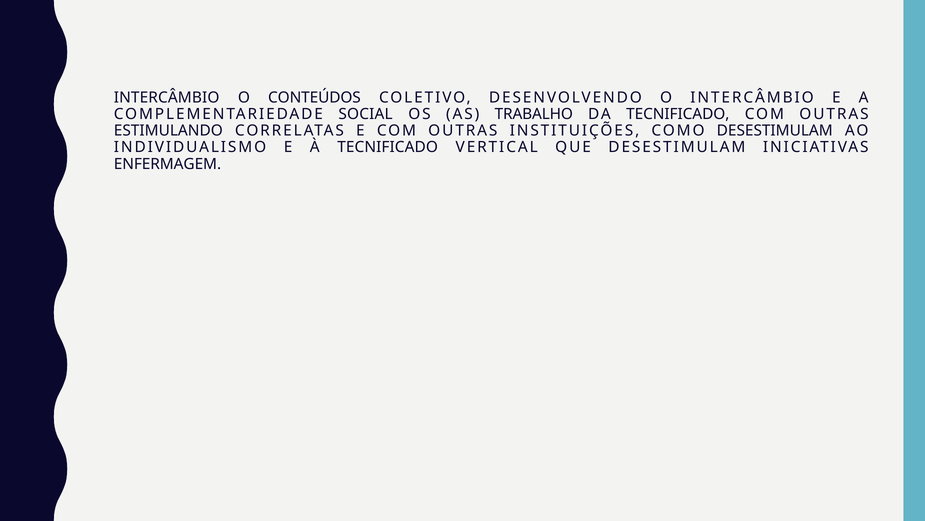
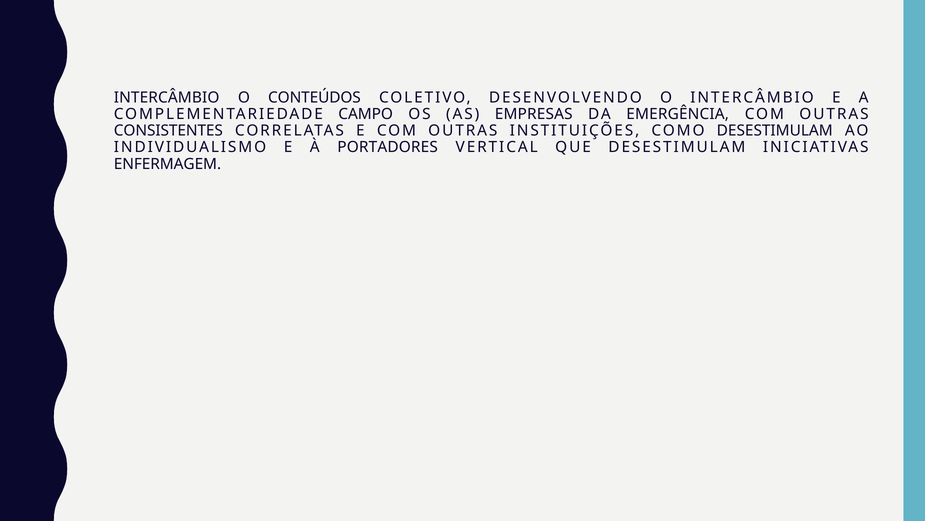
SOCIAL: SOCIAL -> CAMPO (366, 114)
TRABALHO: TRABALHO -> EMPRESAS (534, 114)
DA TECNIFICADO: TECNIFICADO -> EMERGÊNCIA (678, 114)
ESTIMULANDO: ESTIMULANDO -> CONSISTENTES (168, 131)
À TECNIFICADO: TECNIFICADO -> PORTADORES (388, 147)
